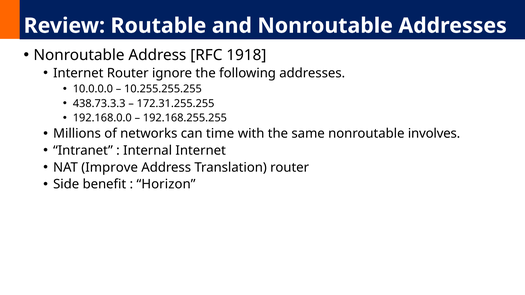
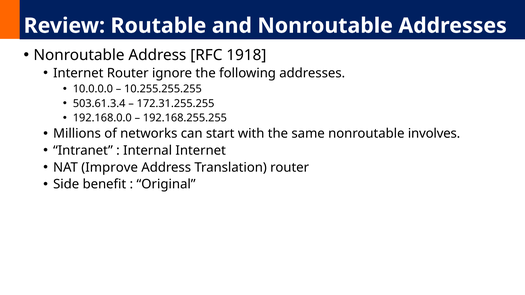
438.73.3.3: 438.73.3.3 -> 503.61.3.4 (99, 104)
time: time -> start (220, 134)
Horizon: Horizon -> Original (166, 184)
